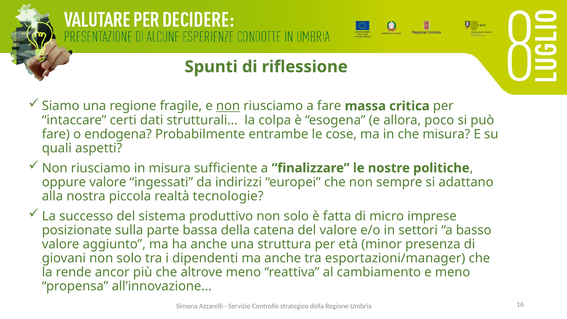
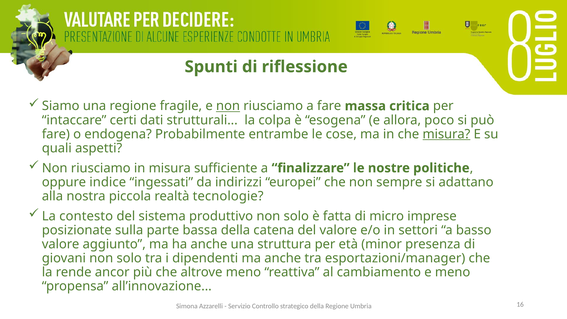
misura underline: none -> present (446, 134)
oppure valore: valore -> indice (108, 182)
successo: successo -> contesto (86, 216)
